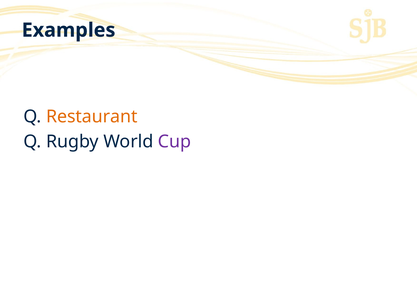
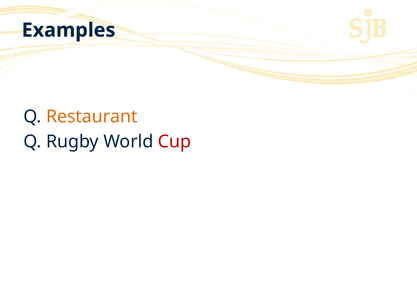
Cup colour: purple -> red (175, 141)
